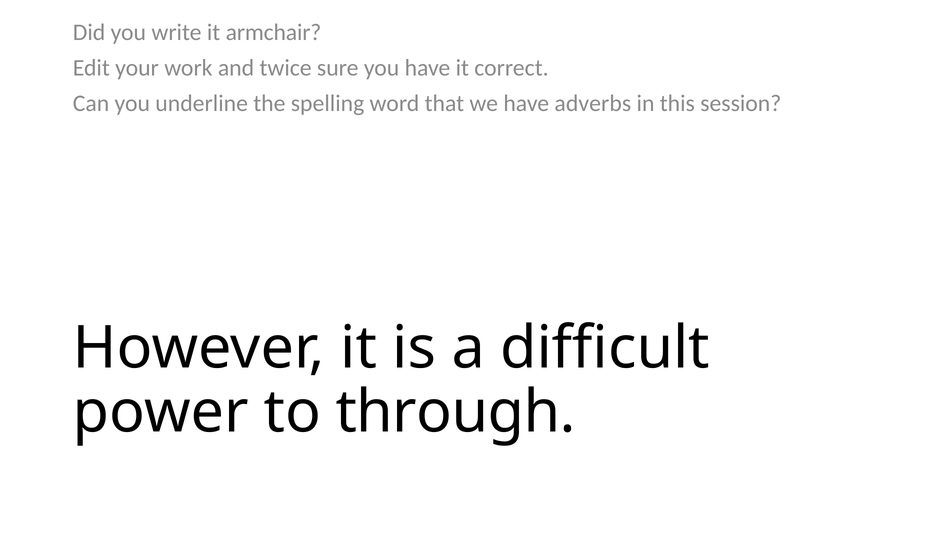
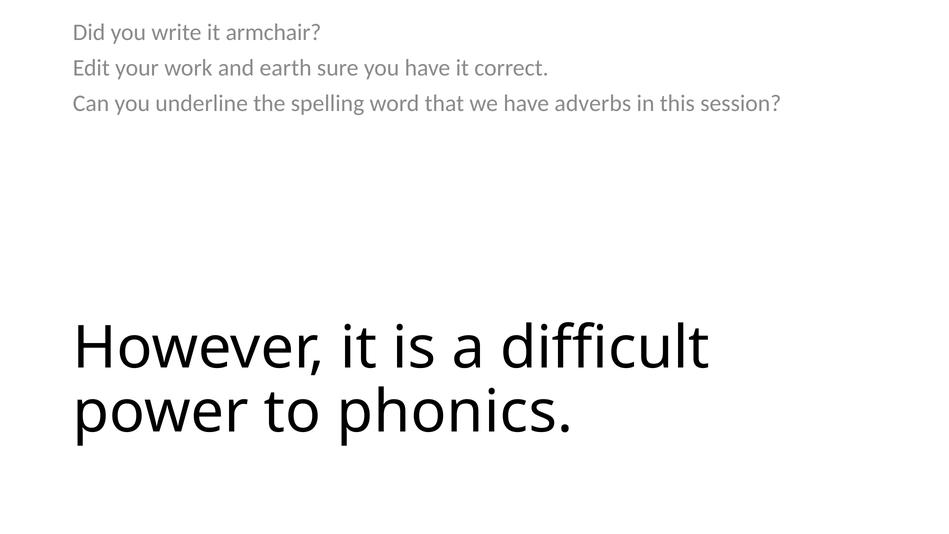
twice: twice -> earth (286, 68)
through: through -> phonics (455, 412)
